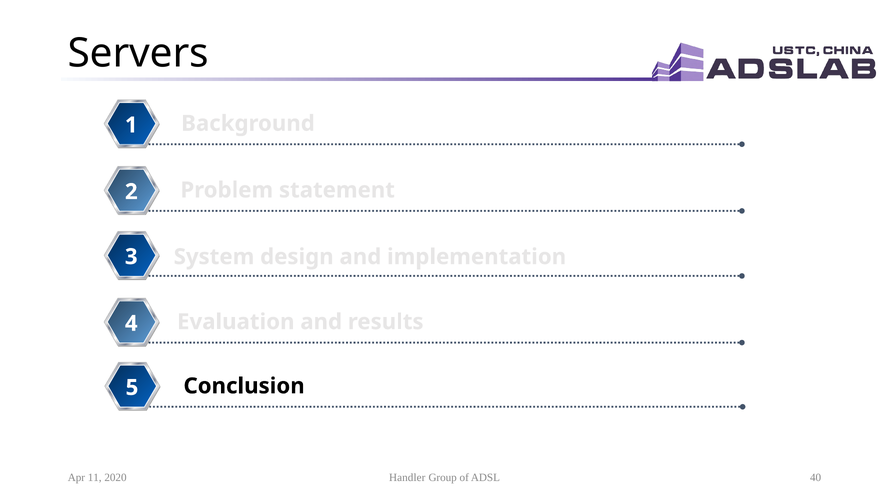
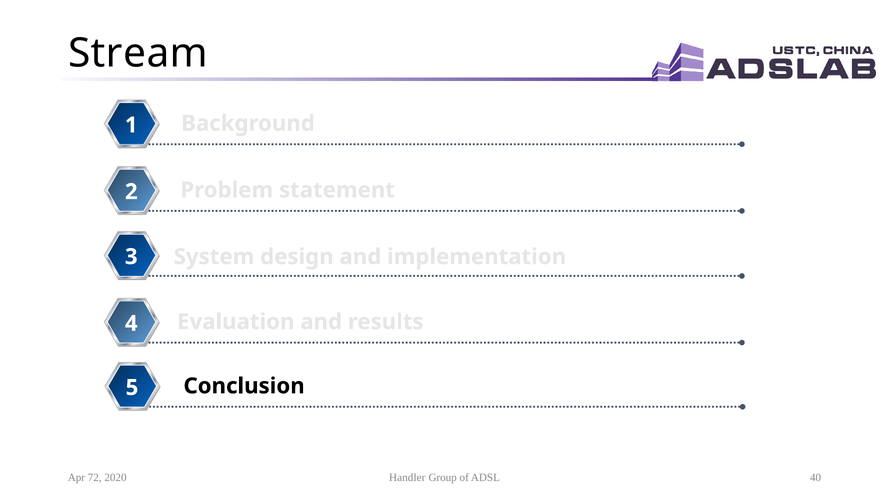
Servers: Servers -> Stream (138, 53)
11: 11 -> 72 (95, 478)
